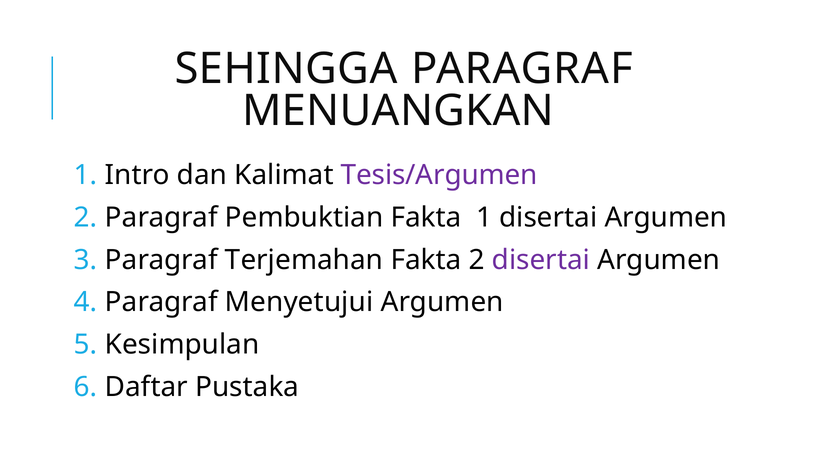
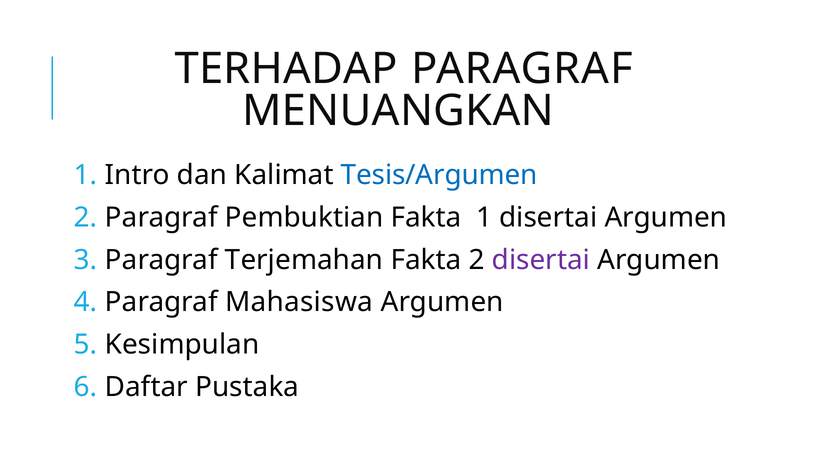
SEHINGGA: SEHINGGA -> TERHADAP (286, 69)
Tesis/Argumen colour: purple -> blue (439, 175)
Menyetujui: Menyetujui -> Mahasiswa (299, 302)
